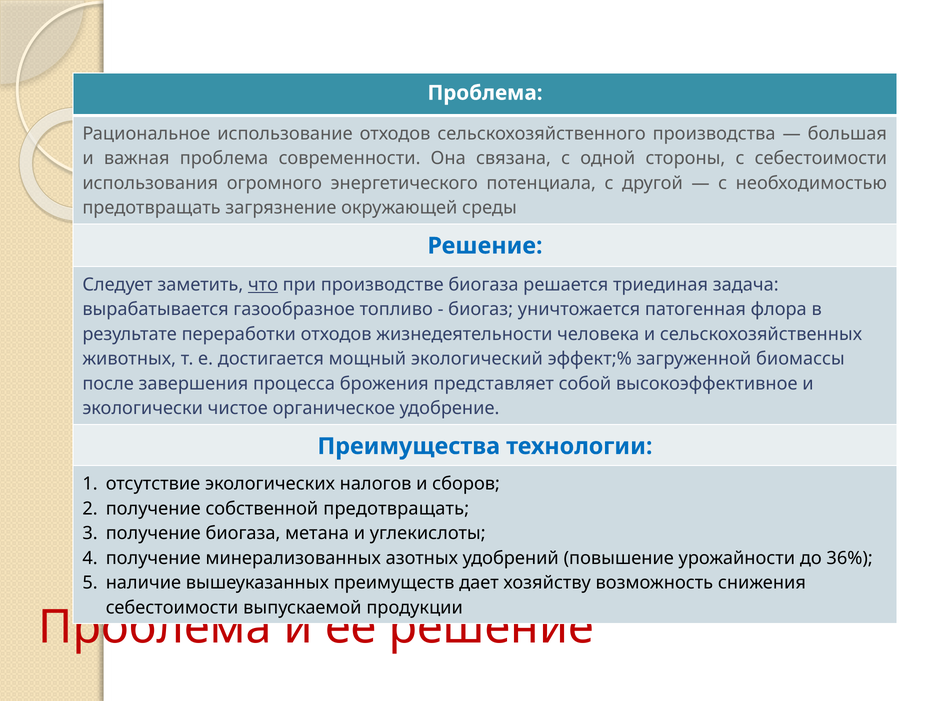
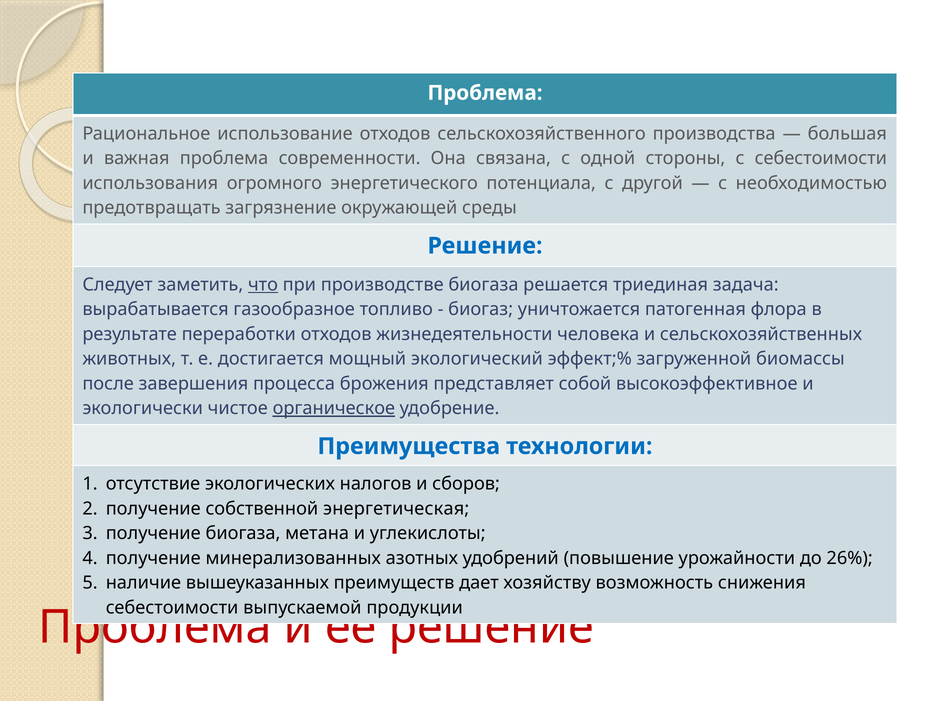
органическое underline: none -> present (334, 409)
собственной предотвращать: предотвращать -> энергетическая (396, 509)
36%: 36% -> 26% (850, 558)
